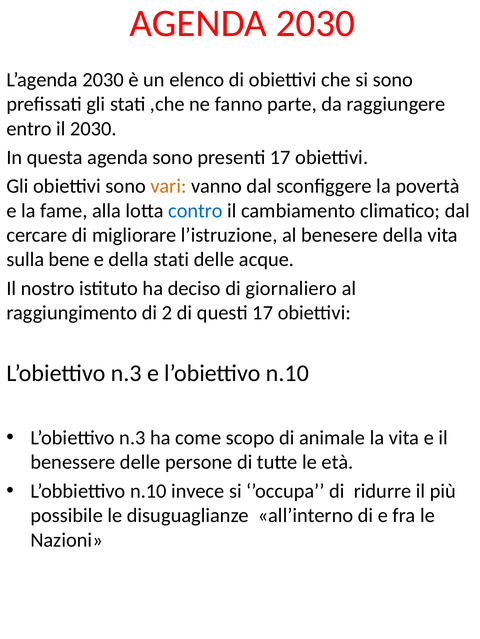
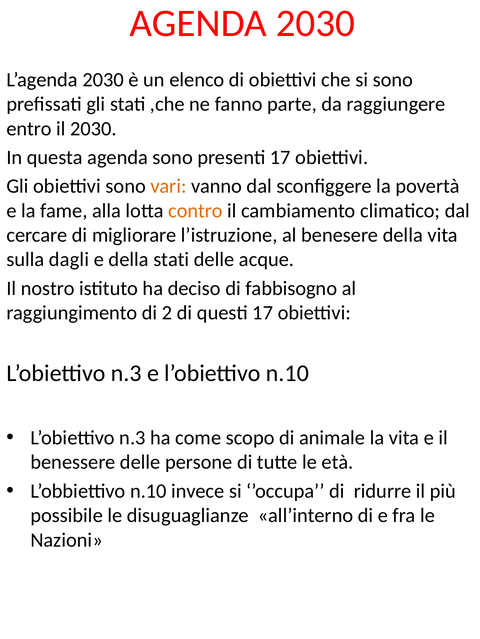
contro colour: blue -> orange (195, 211)
bene: bene -> dagli (69, 260)
giornaliero: giornaliero -> fabbisogno (291, 289)
